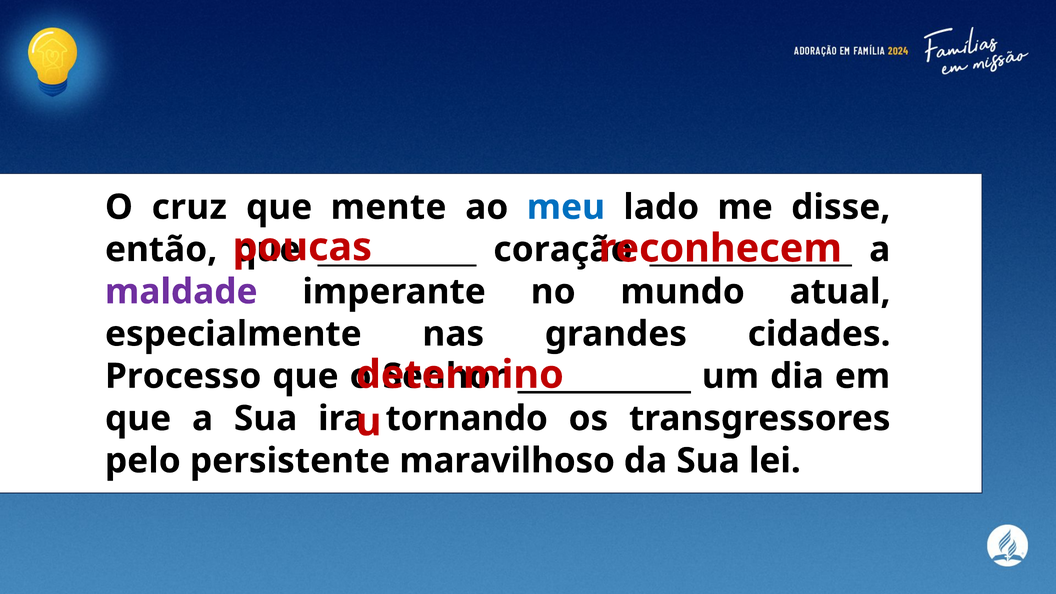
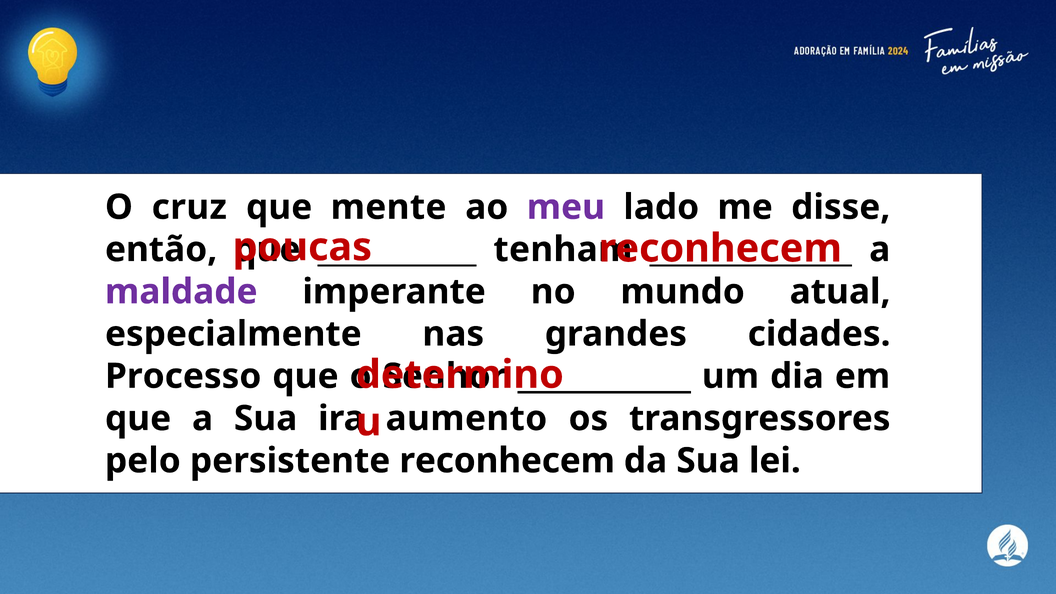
meu colour: blue -> purple (566, 207)
coração: coração -> tenham (563, 249)
tornando: tornando -> aumento (466, 418)
persistente maravilhoso: maravilhoso -> reconhecem (507, 461)
